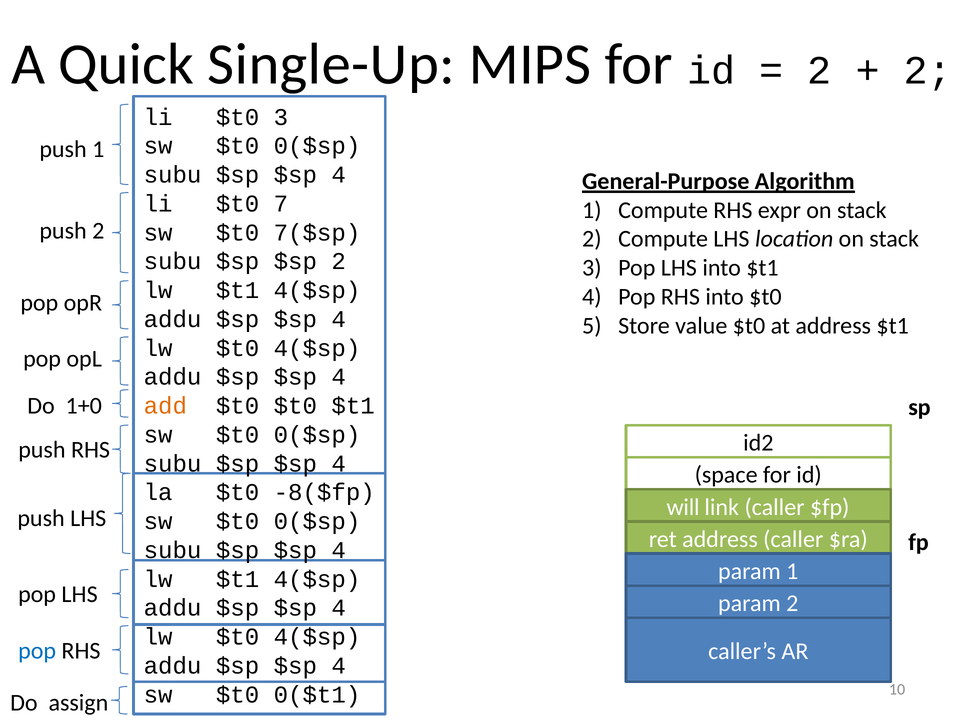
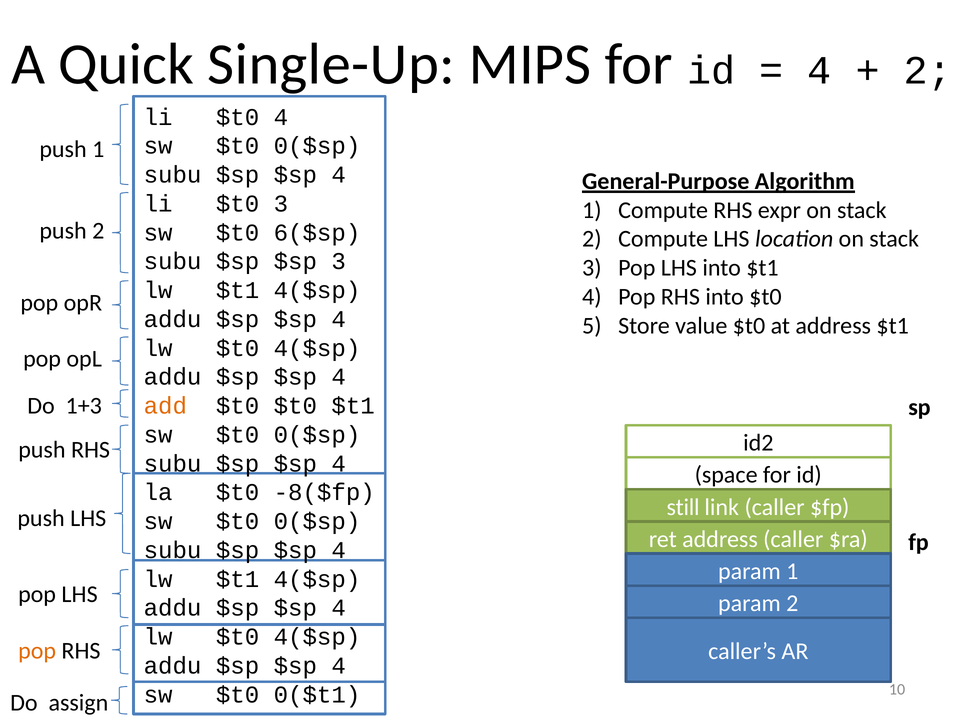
2: 2 -> 4 (819, 70)
$t0 3: 3 -> 4 (281, 117)
$t0 7: 7 -> 3 (281, 204)
7($sp: 7($sp -> 6($sp (317, 233)
$sp 2: 2 -> 3 (339, 262)
1+0: 1+0 -> 1+3 (84, 406)
will: will -> still (683, 507)
pop colour: blue -> orange (37, 651)
